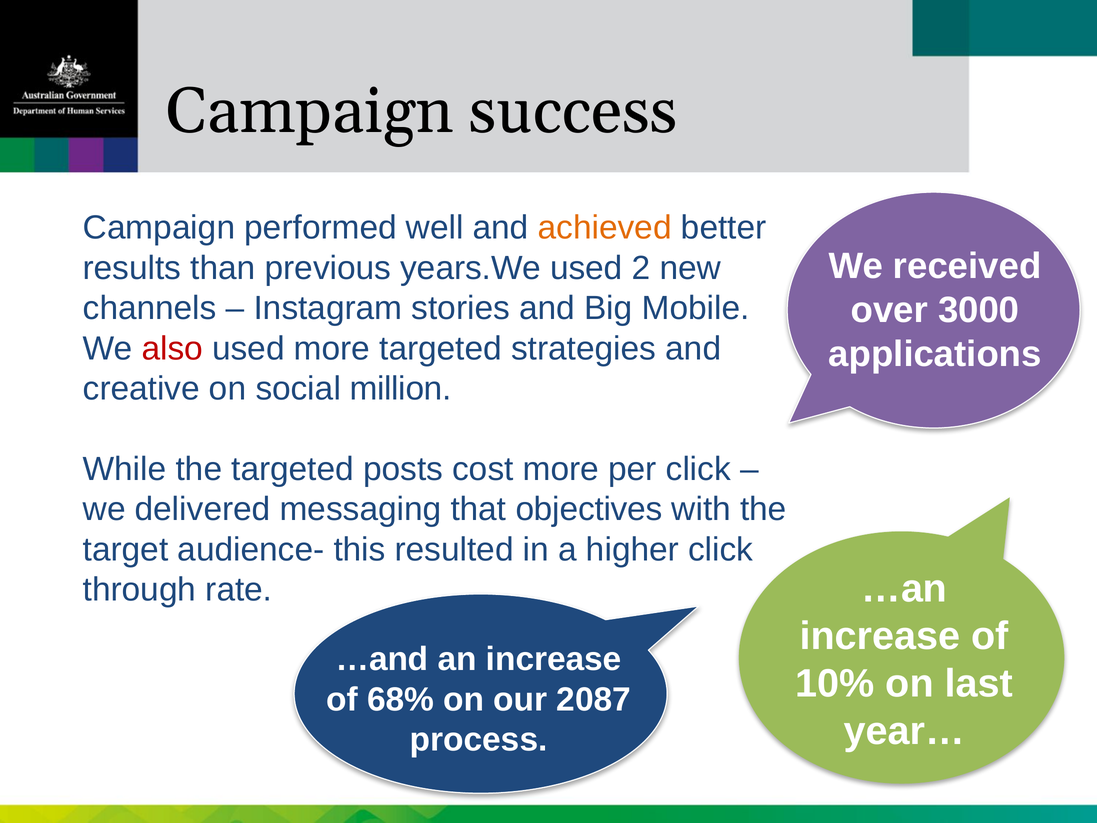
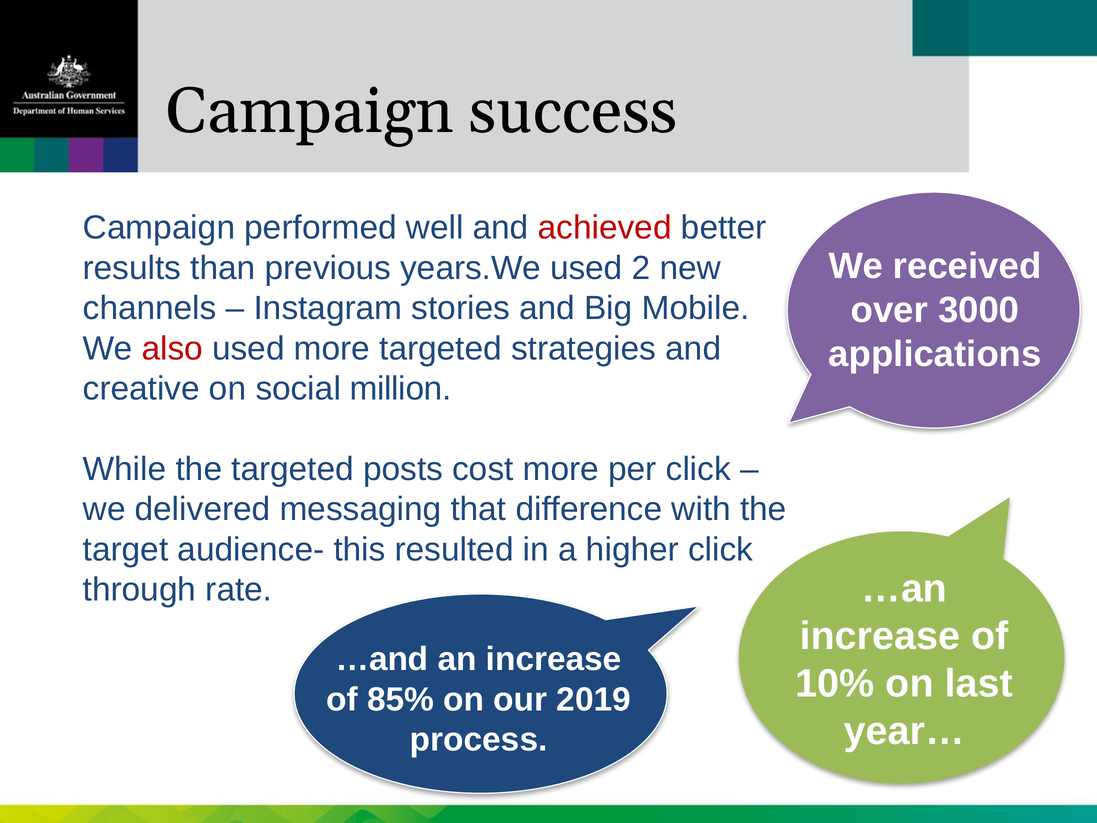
achieved colour: orange -> red (605, 228)
objectives: objectives -> difference (589, 509)
68%: 68% -> 85% (401, 699)
2087: 2087 -> 2019 (594, 699)
